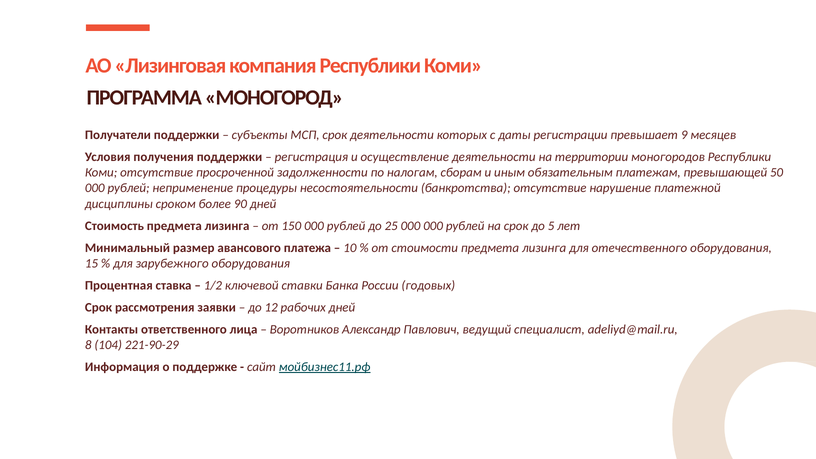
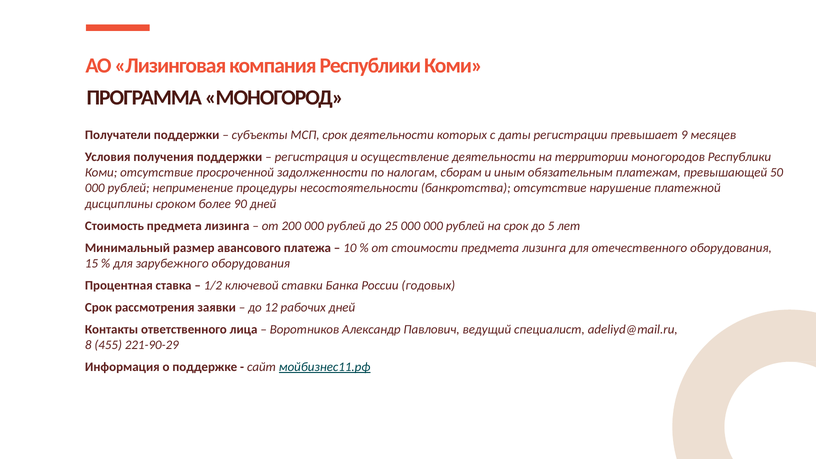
150: 150 -> 200 (291, 226)
104: 104 -> 455 (108, 345)
